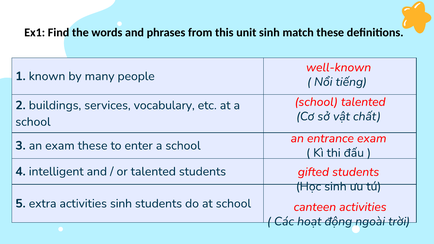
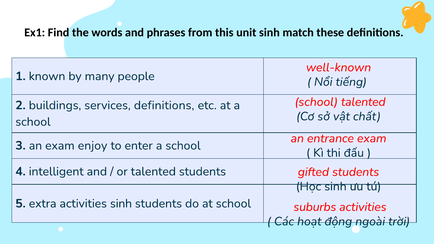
services vocabulary: vocabulary -> definitions (164, 105)
exam these: these -> enjoy (93, 146)
canteen: canteen -> suburbs (315, 207)
